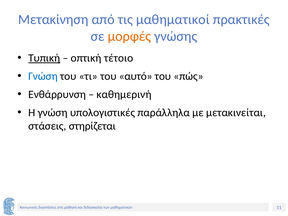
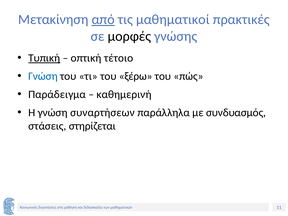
από underline: none -> present (103, 19)
μορφές colour: orange -> black (129, 36)
αυτό: αυτό -> ξέρω (136, 76)
Ενθάρρυνση: Ενθάρρυνση -> Παράδειγμα (57, 94)
υπολογιστικές: υπολογιστικές -> συναρτήσεων (102, 113)
μετακινείται: μετακινείται -> συνδυασμός (236, 113)
